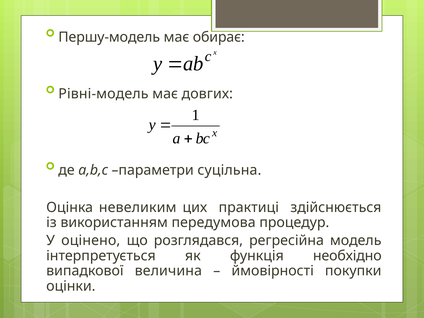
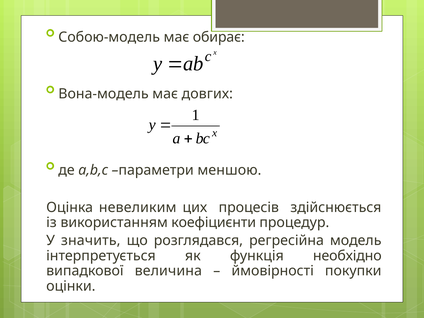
Першу-модель: Першу-модель -> Собою-модель (109, 37)
Рівні-модель: Рівні-модель -> Вона-модель (103, 94)
суцільна: суцільна -> меншою (229, 170)
практиці: практиці -> процесів (249, 207)
передумова: передумова -> коефіциєнти (214, 223)
оцінено: оцінено -> значить (91, 240)
